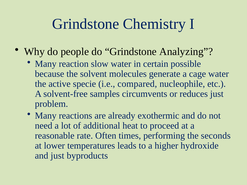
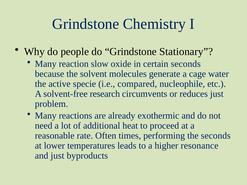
Analyzing: Analyzing -> Stationary (186, 52)
slow water: water -> oxide (121, 64)
certain possible: possible -> seconds (186, 64)
samples: samples -> research (105, 94)
hydroxide: hydroxide -> resonance (200, 146)
